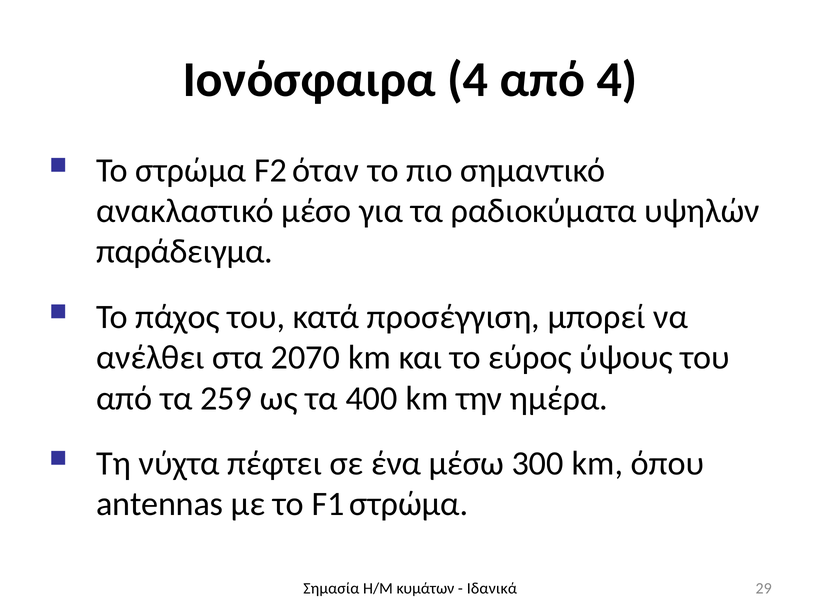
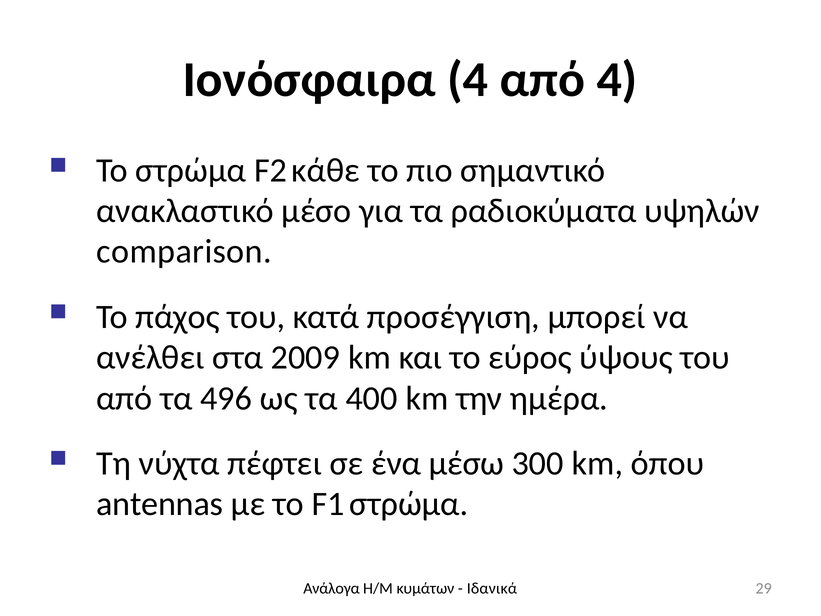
όταν: όταν -> κάθε (326, 170)
παράδειγμα: παράδειγμα -> comparison (184, 252)
2070: 2070 -> 2009 (305, 357)
259: 259 -> 496 (226, 398)
Σημασία: Σημασία -> Ανάλογα (331, 588)
